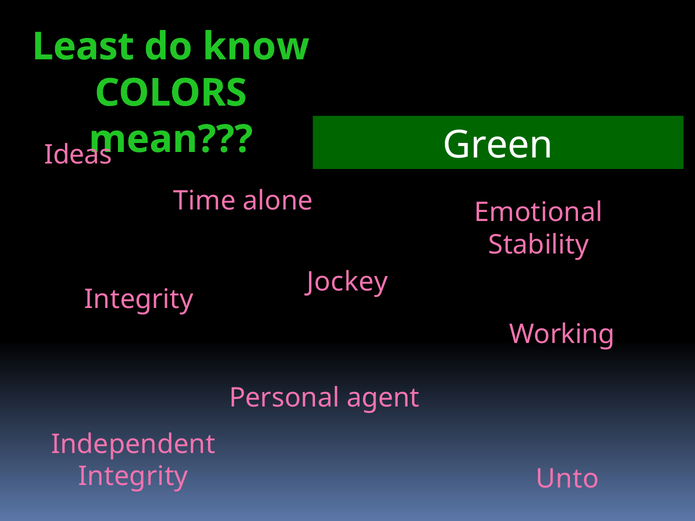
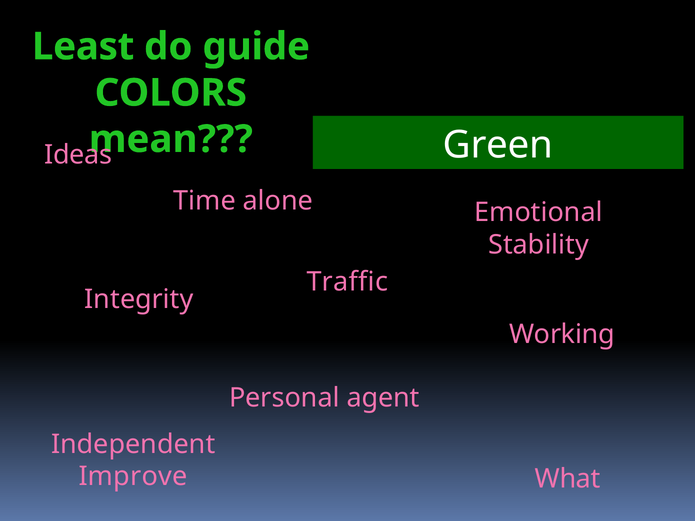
know: know -> guide (256, 47)
Jockey: Jockey -> Traffic (347, 282)
Integrity: Integrity -> Improve (133, 477)
Unto: Unto -> What (568, 479)
